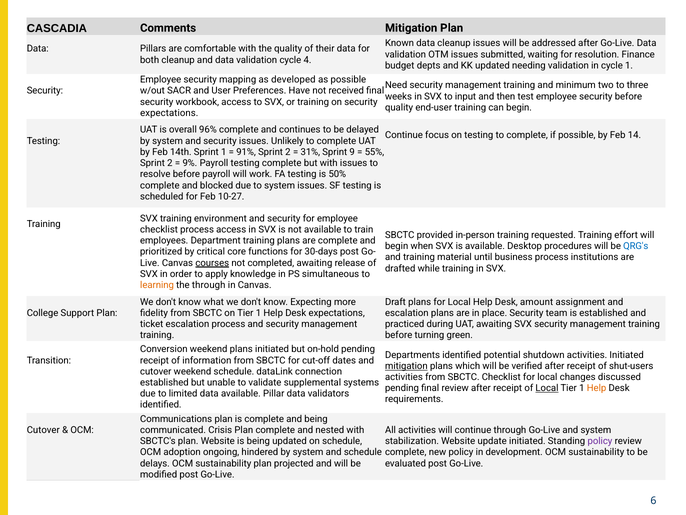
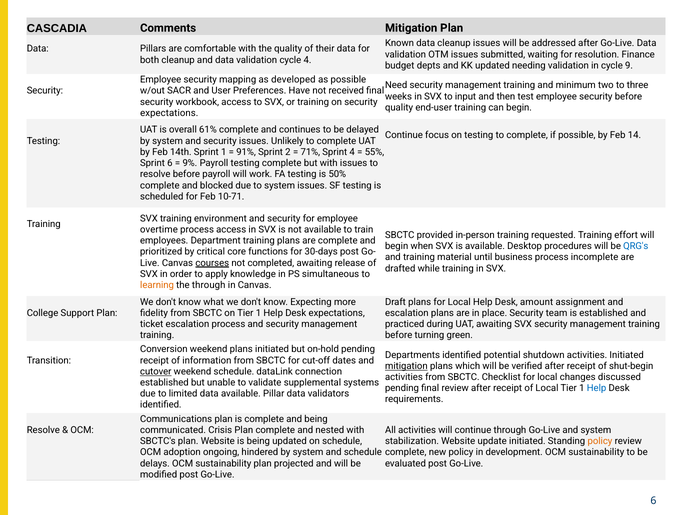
cycle 1: 1 -> 9 (629, 65)
96%: 96% -> 61% (208, 130)
31%: 31% -> 71% (310, 152)
Sprint 9: 9 -> 4 (352, 152)
2: 2 -> 6 (170, 163)
10-27: 10-27 -> 10-71 (231, 196)
checklist: checklist -> overtime (159, 229)
institutions: institutions -> incomplete (595, 257)
shut-users: shut-users -> shut-begin (631, 366)
cutover underline: none -> present (156, 371)
Local underline: present -> none (547, 388)
Help colour: orange -> blue (597, 388)
Cutover: Cutover -> Resolve (43, 430)
policy colour: purple -> orange (600, 441)
